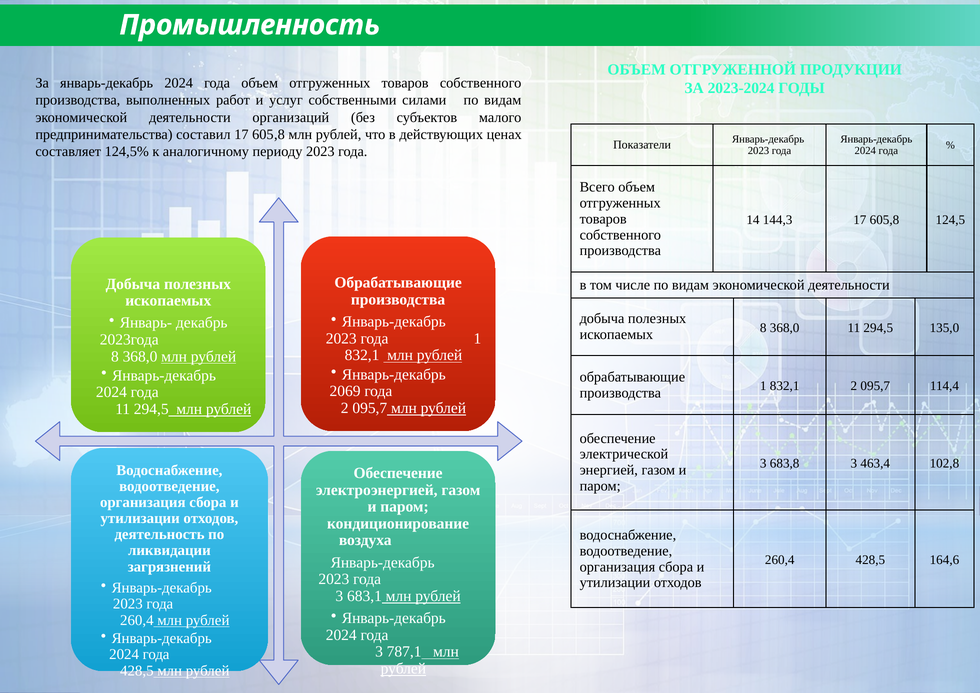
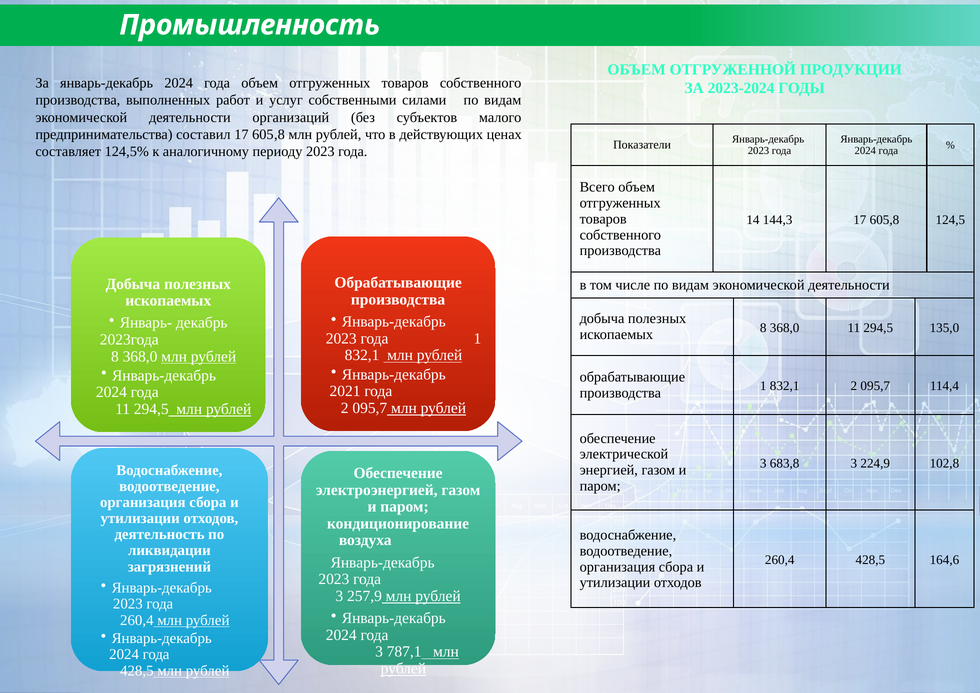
2069: 2069 -> 2021 (345, 391)
463,4: 463,4 -> 224,9 (875, 463)
683,1: 683,1 -> 257,9 (364, 596)
